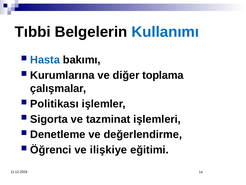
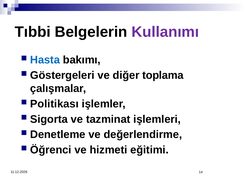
Kullanımı colour: blue -> purple (165, 32)
Kurumlarına: Kurumlarına -> Göstergeleri (62, 75)
ilişkiye: ilişkiye -> hizmeti (109, 149)
